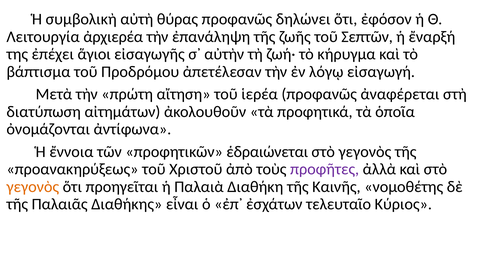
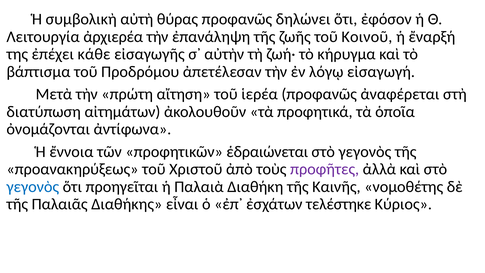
Σεπτῶν: Σεπτῶν -> Κοινοῦ (367, 37)
ἅγιοι: ἅγιοι -> κάθε (94, 54)
γεγονὸς colour: orange -> blue (33, 187)
τελευταῖο: τελευταῖο -> τελέστηκε (339, 204)
